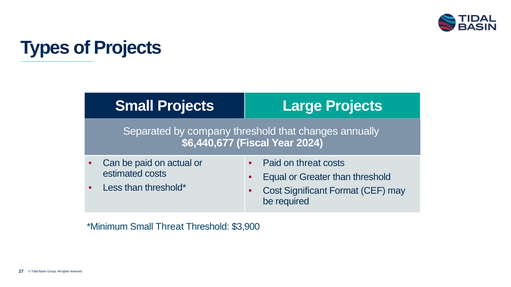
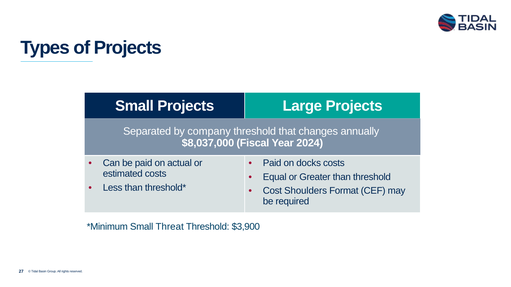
$6,440,677: $6,440,677 -> $8,037,000 (208, 143)
on threat: threat -> docks (309, 163)
Significant: Significant -> Shoulders (306, 191)
